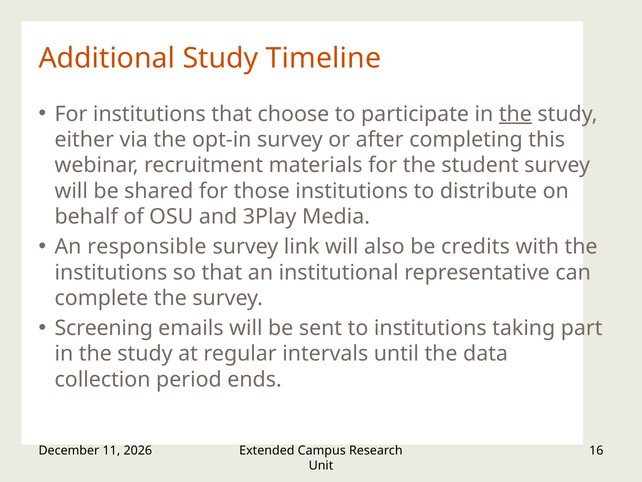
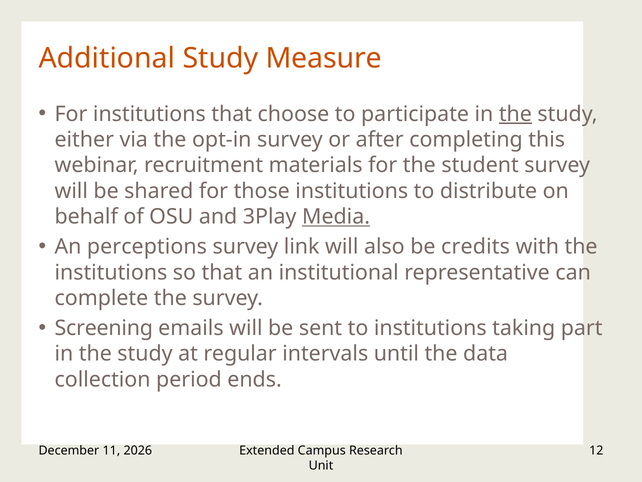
Timeline: Timeline -> Measure (324, 58)
Media underline: none -> present (336, 217)
responsible: responsible -> perceptions (147, 247)
16: 16 -> 12 (596, 450)
